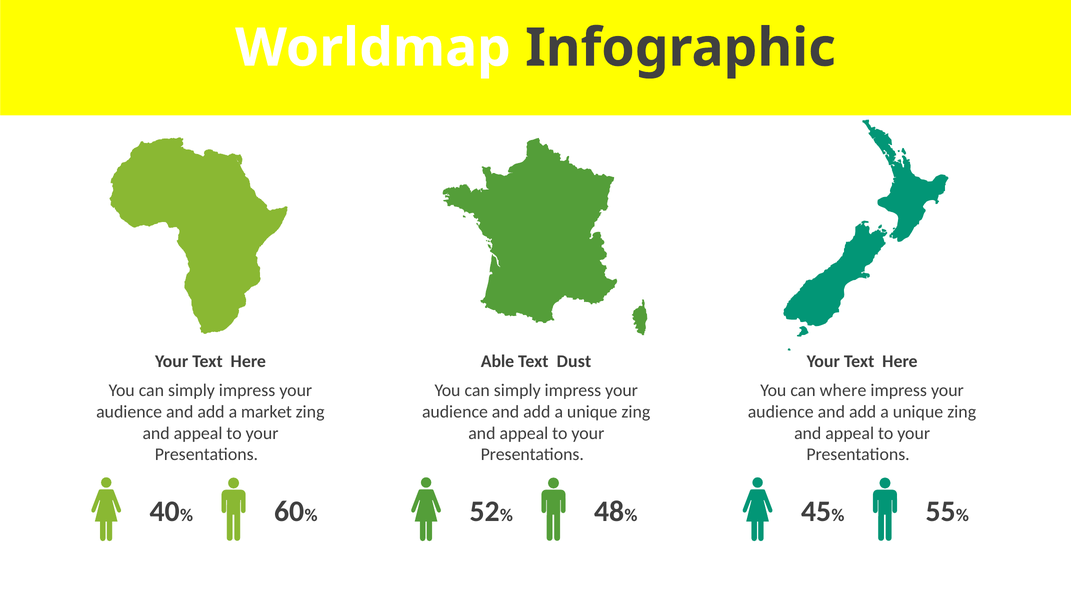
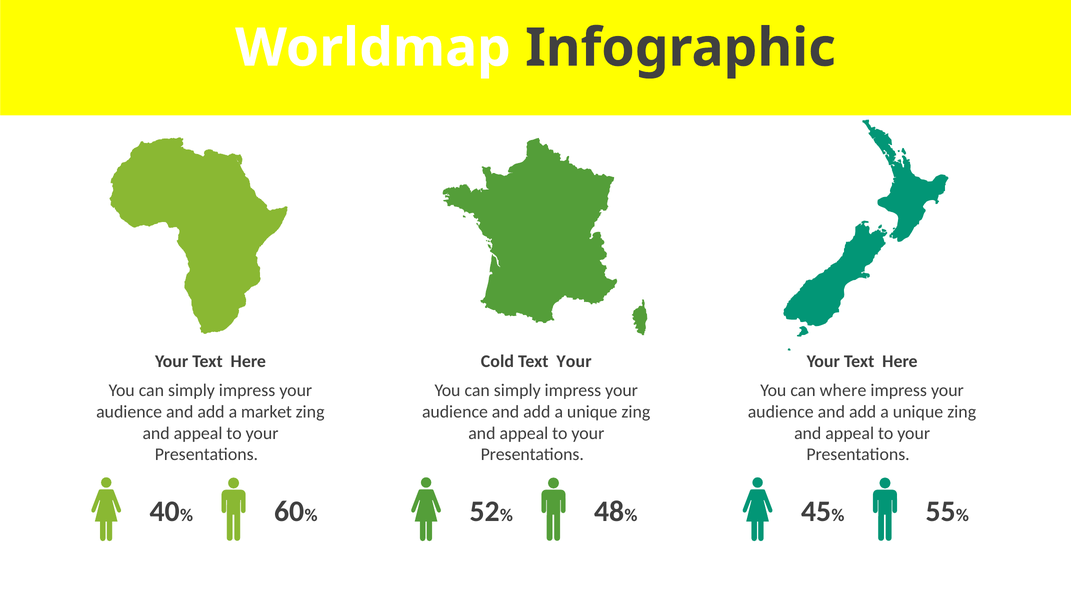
Able: Able -> Cold (497, 362)
Text Dust: Dust -> Your (574, 362)
